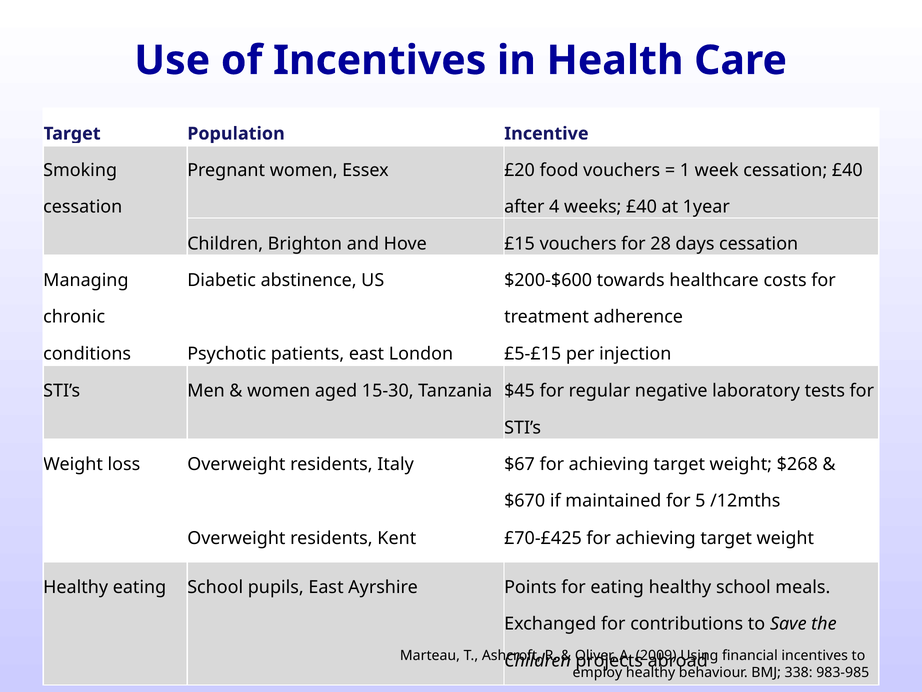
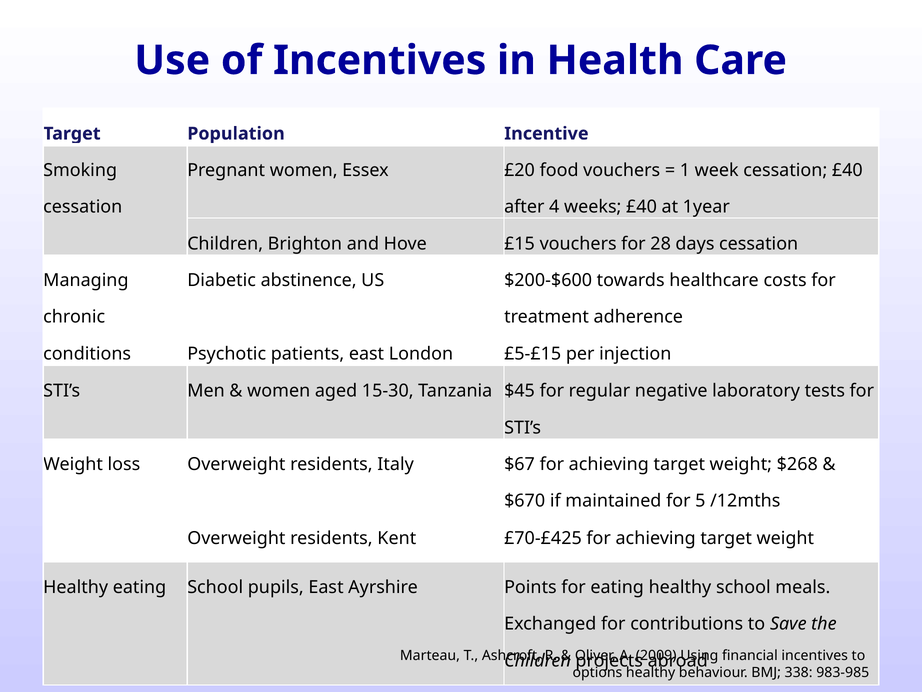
employ: employ -> options (597, 672)
